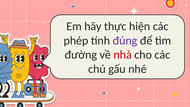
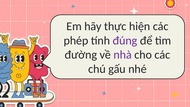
nhà colour: red -> purple (123, 55)
